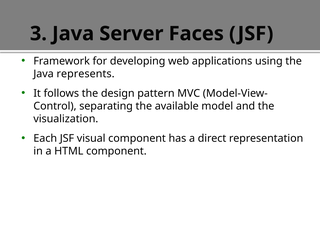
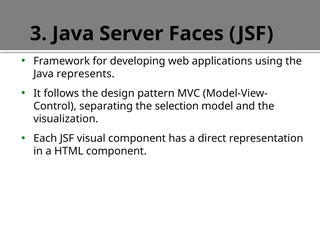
available: available -> selection (177, 106)
